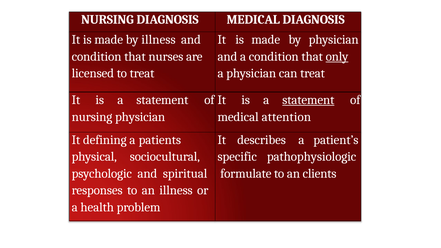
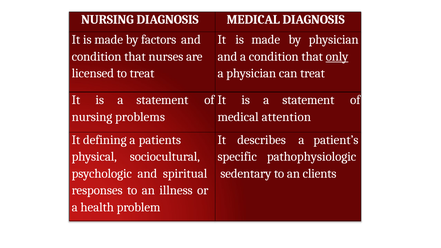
by illness: illness -> factors (159, 40)
statement underline: present -> none (308, 100)
nursing physician: physician -> problems (140, 117)
formulate: formulate -> sedentary (246, 174)
